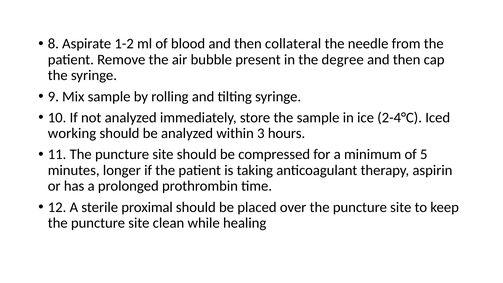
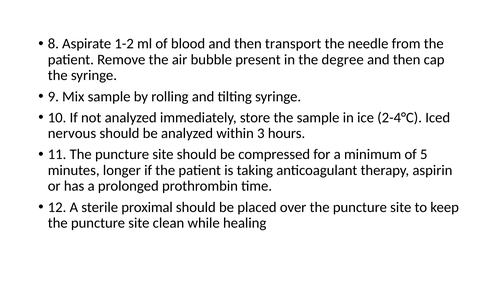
collateral: collateral -> transport (293, 44)
working: working -> nervous (72, 133)
